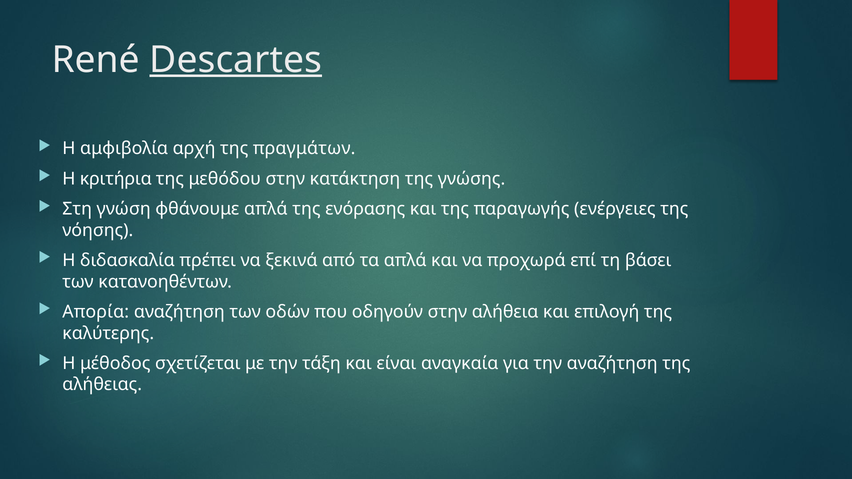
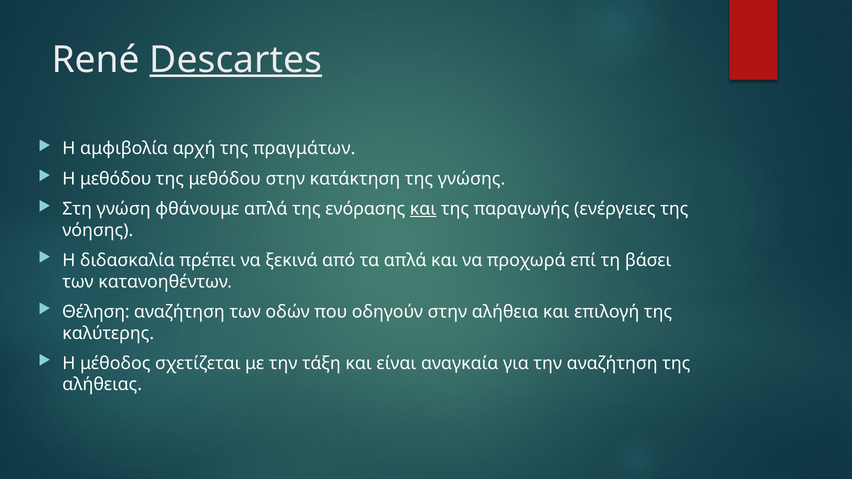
Η κριτήρια: κριτήρια -> μεθόδου (116, 179)
και underline: none -> present (423, 209)
Απορία: Απορία -> Θέληση (96, 312)
